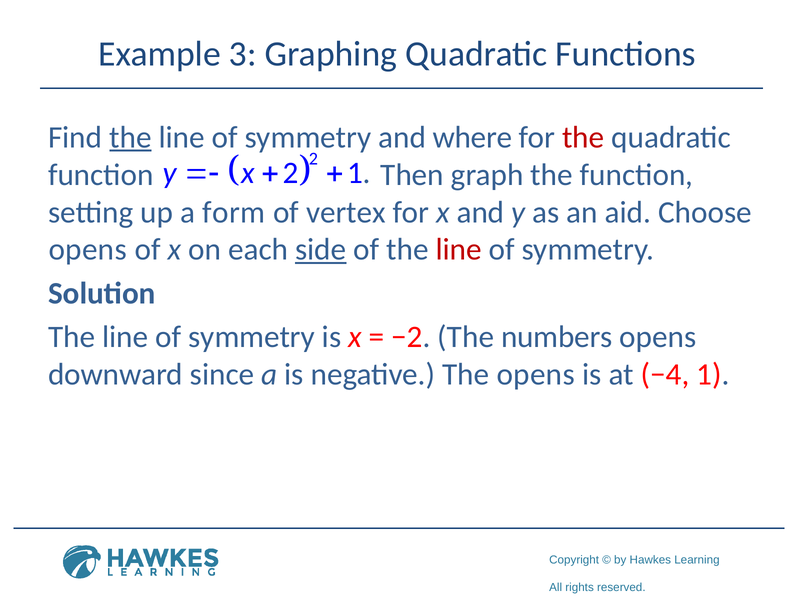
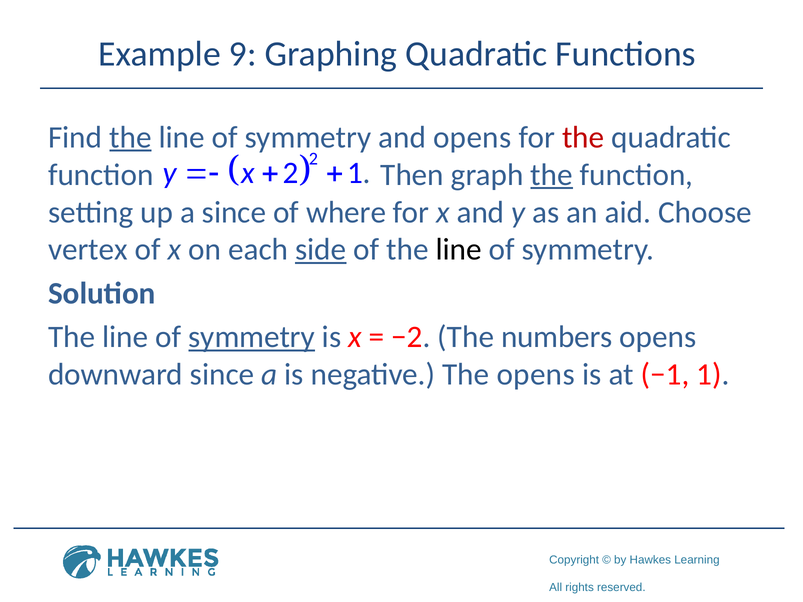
3: 3 -> 9 (243, 54)
and where: where -> opens (472, 137)
the underline: none -> present (552, 175)
a form: form -> since (234, 212)
vertex: vertex -> where (346, 212)
opens: opens -> vertex (88, 250)
line colour: red -> black (459, 250)
symmetry underline: none -> present (252, 337)
−4: −4 -> −1 (665, 375)
